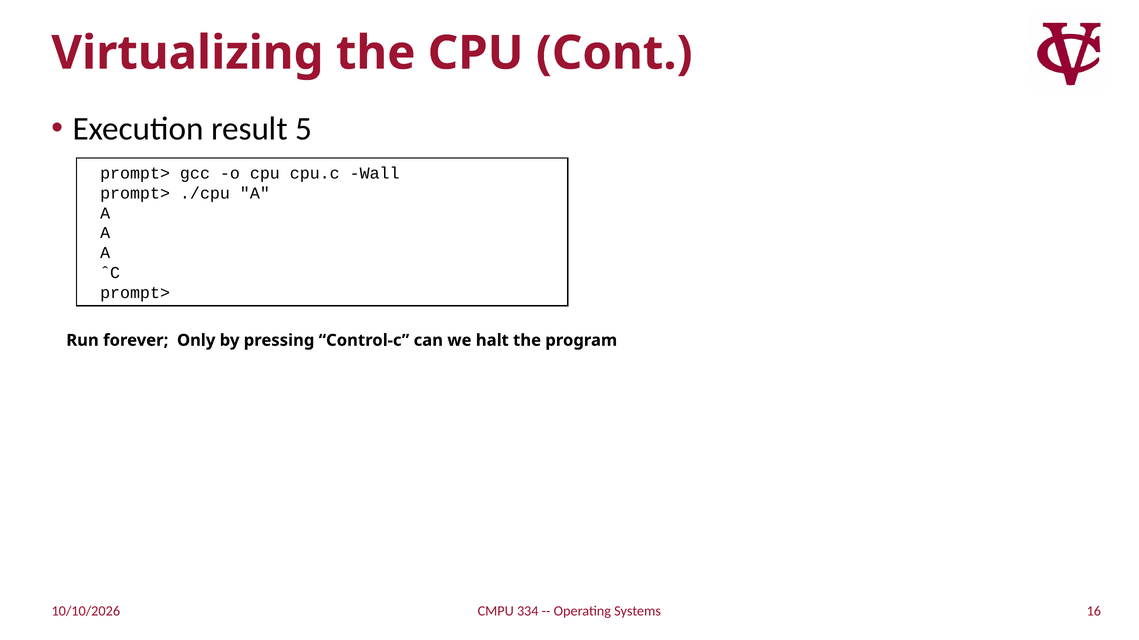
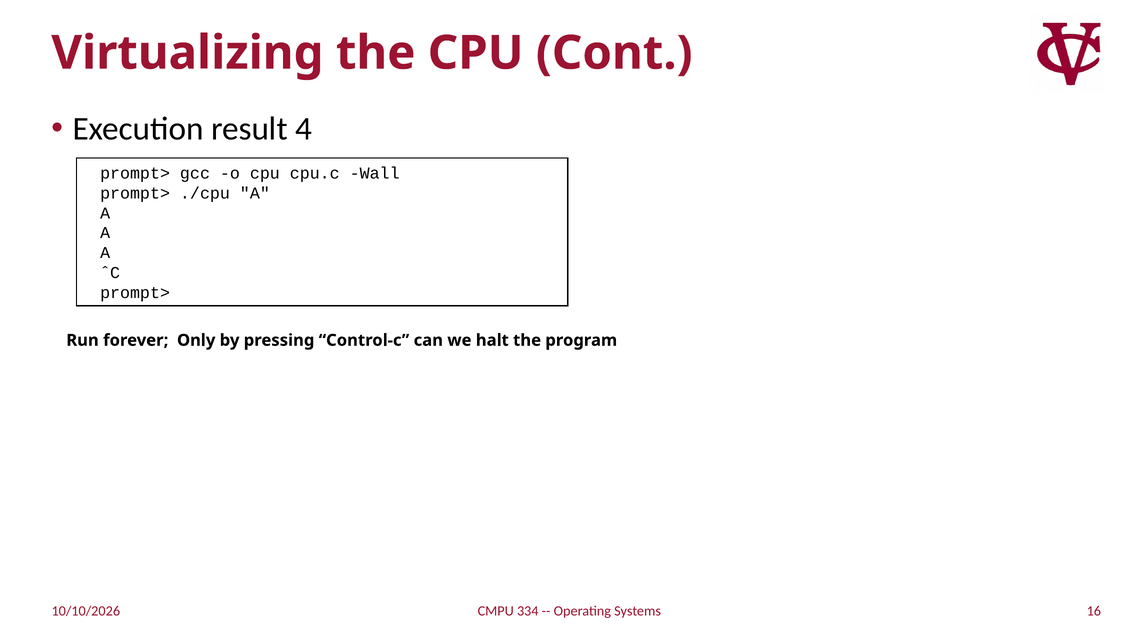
5: 5 -> 4 (304, 129)
